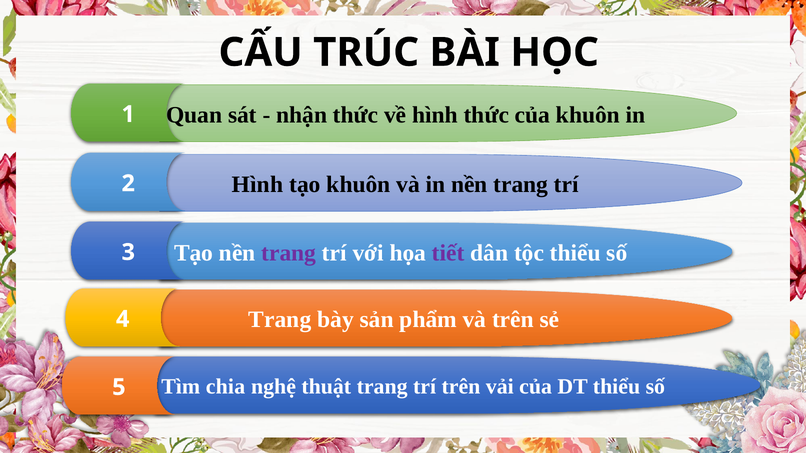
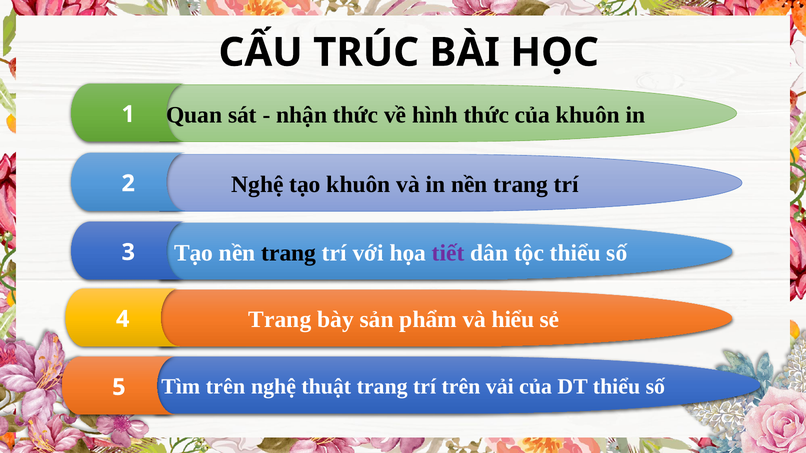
Hình: Hình -> Nghệ (258, 185)
trang colour: purple -> black (289, 253)
và trên: trên -> hiểu (513, 320)
chia: chia -> trên (225, 387)
